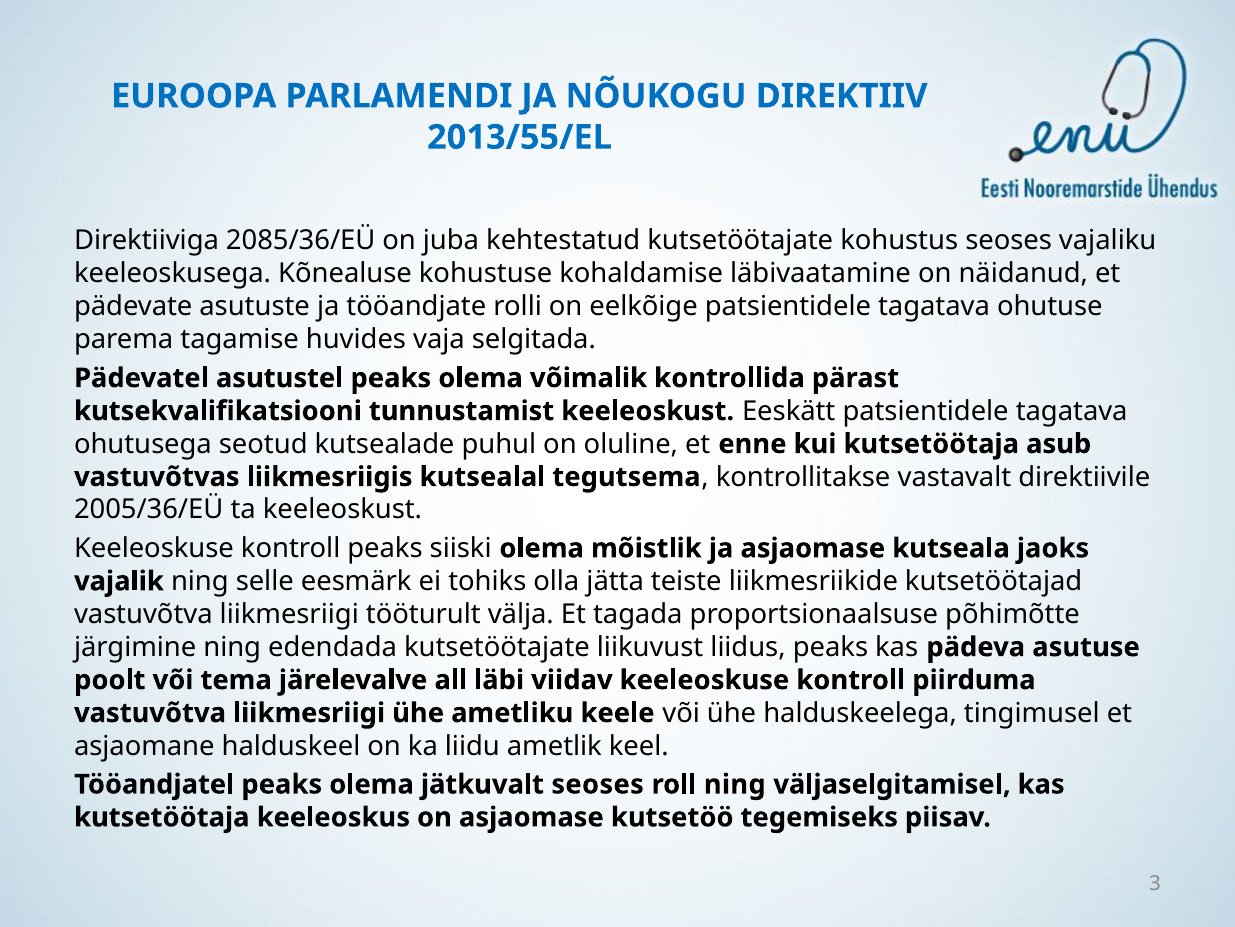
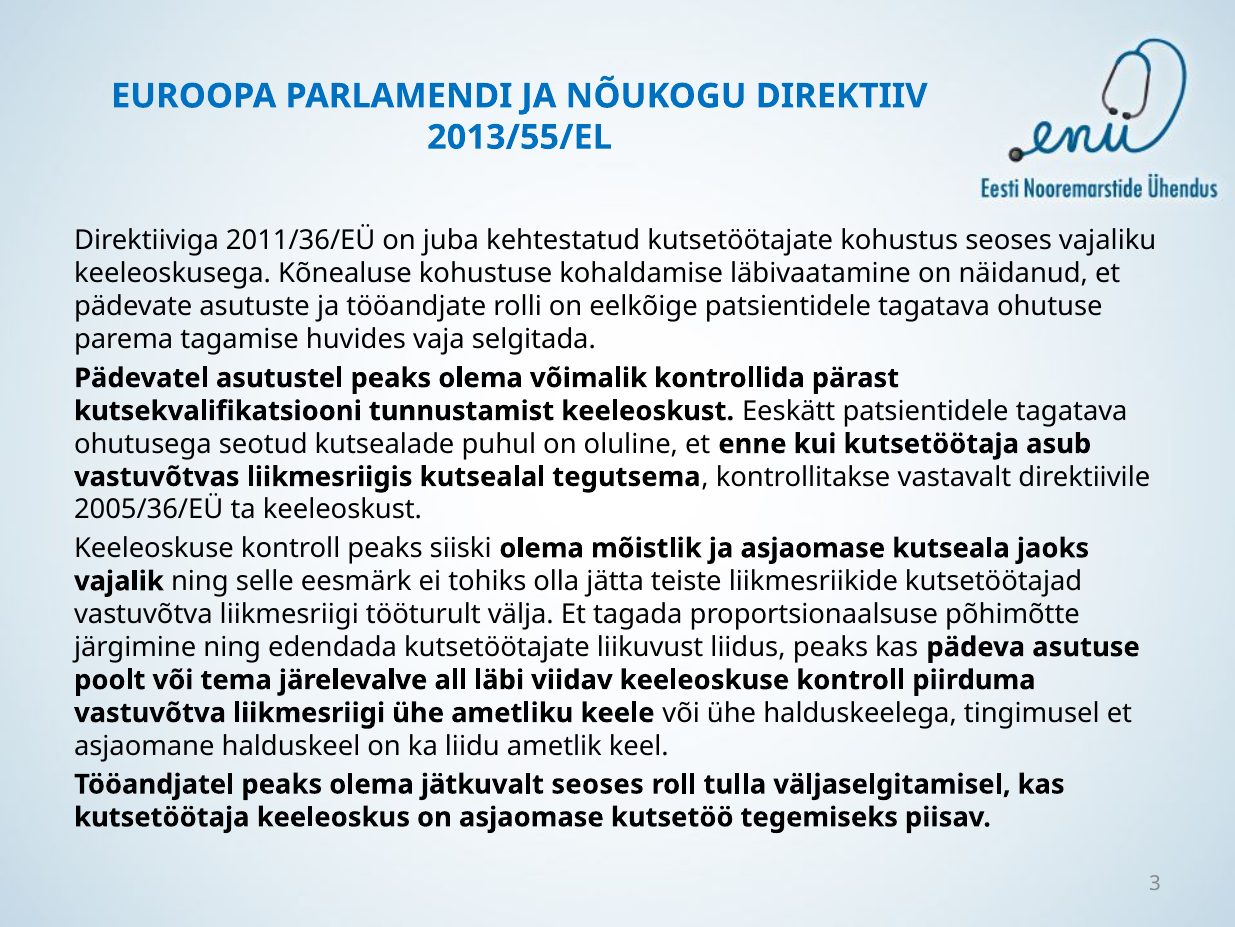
2085/36/EÜ: 2085/36/EÜ -> 2011/36/EÜ (301, 241)
roll ning: ning -> tulla (735, 784)
